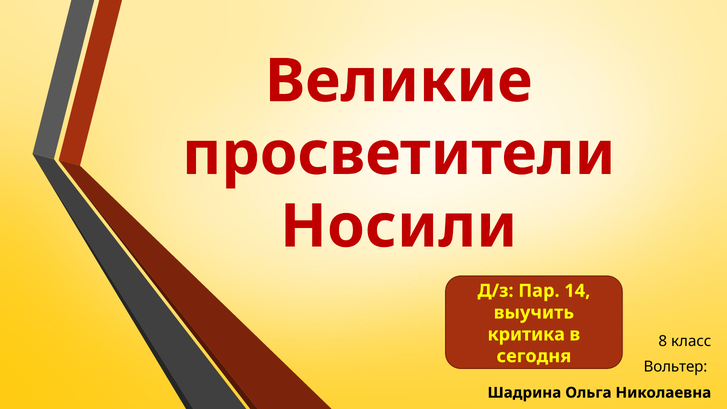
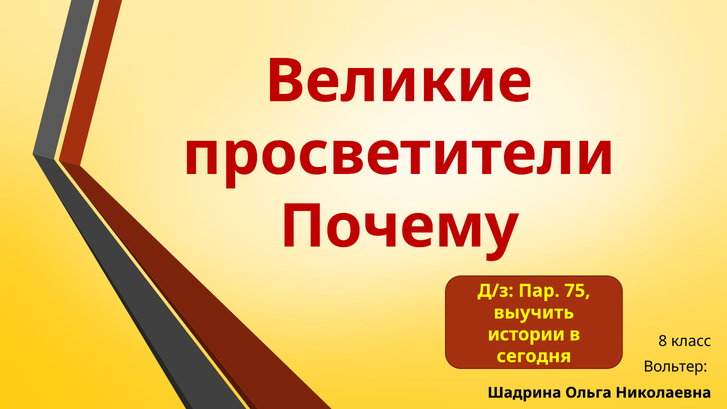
Носили: Носили -> Почему (399, 227)
14: 14 -> 75 (577, 291)
критика: критика -> истории (526, 334)
